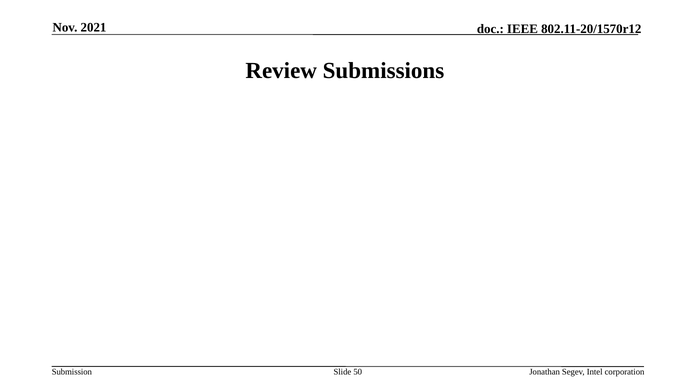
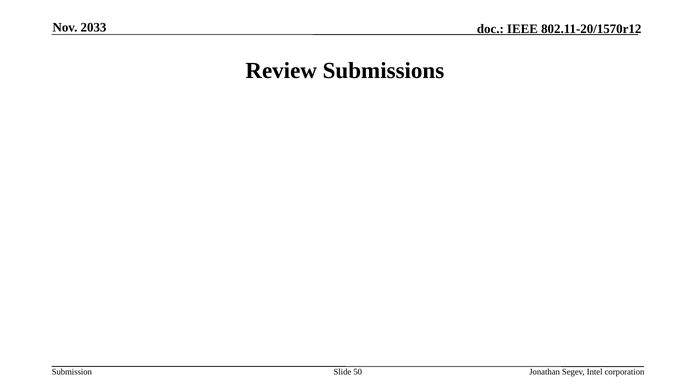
2021: 2021 -> 2033 (94, 27)
